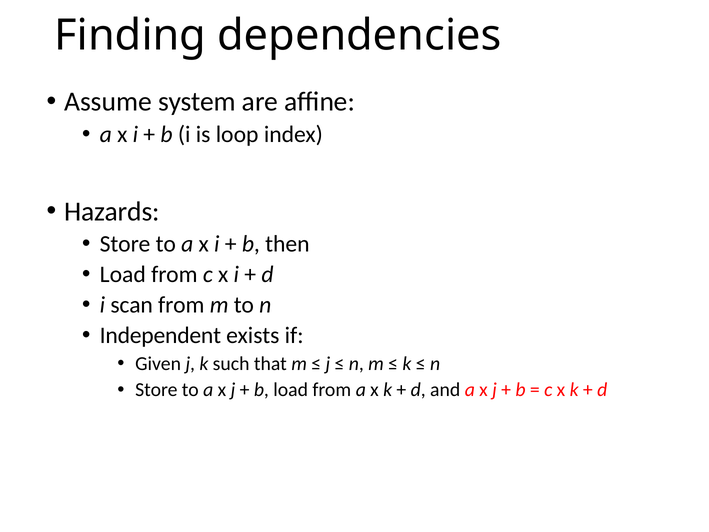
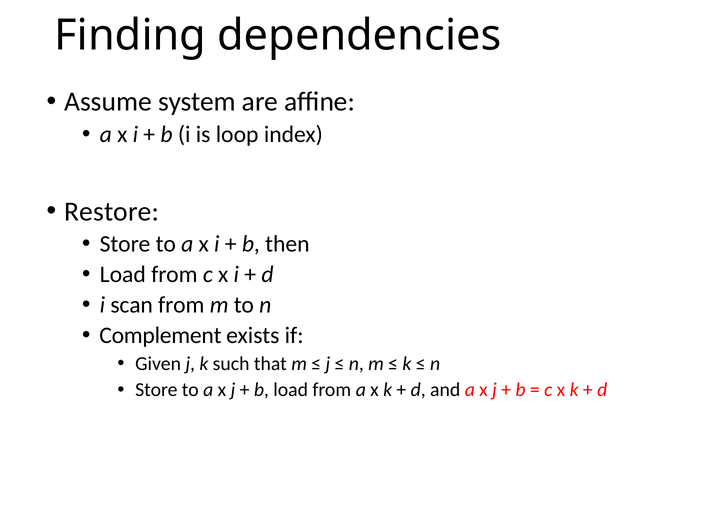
Hazards: Hazards -> Restore (112, 211)
Independent: Independent -> Complement (160, 335)
